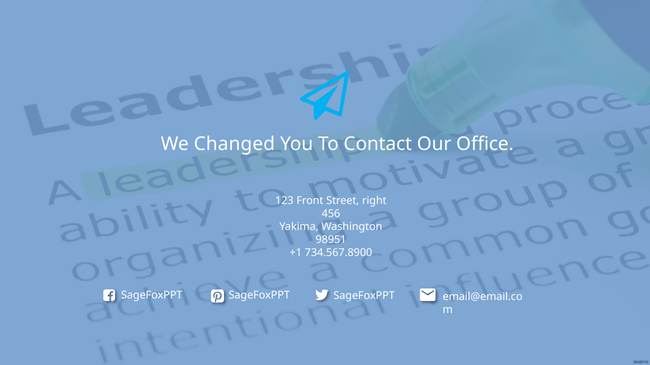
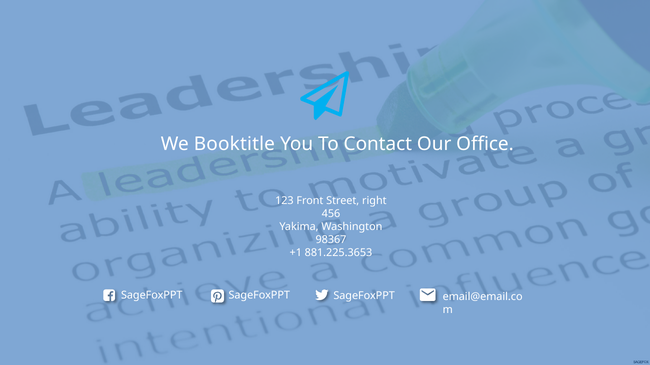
Changed: Changed -> Booktitle (234, 144)
98951: 98951 -> 98367 (331, 240)
734.567.8900: 734.567.8900 -> 881.225.3653 (338, 253)
